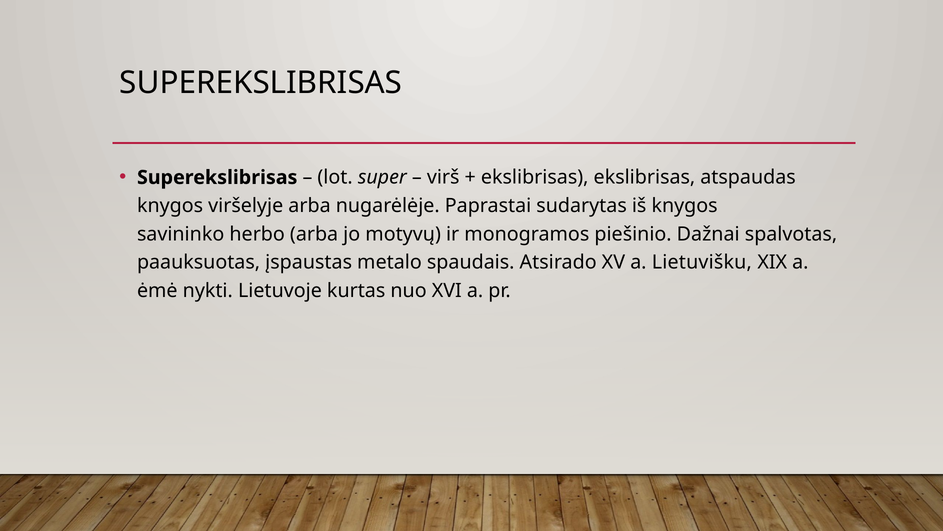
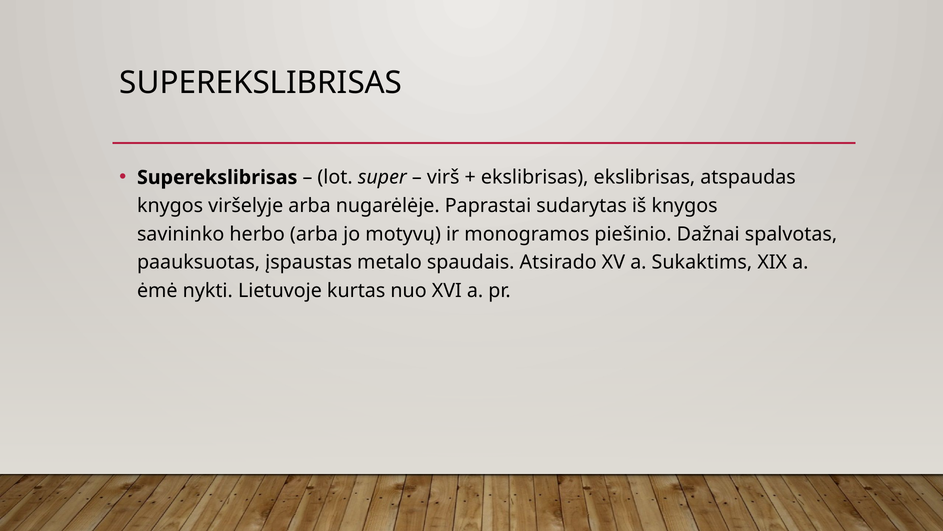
Lietuvišku: Lietuvišku -> Sukaktims (702, 262)
